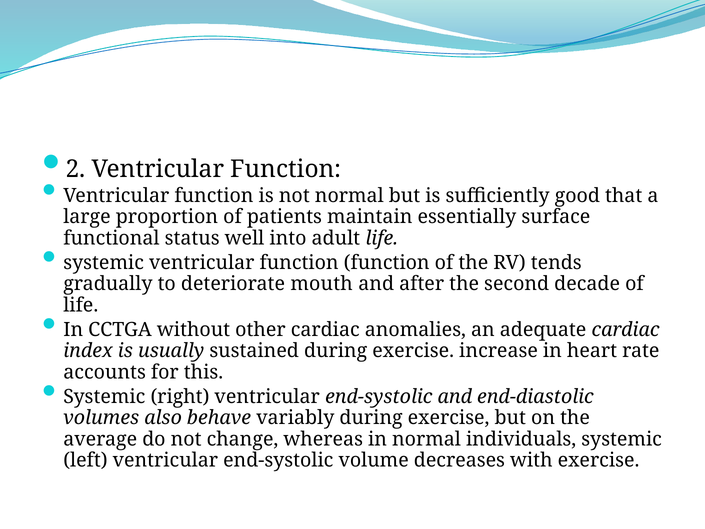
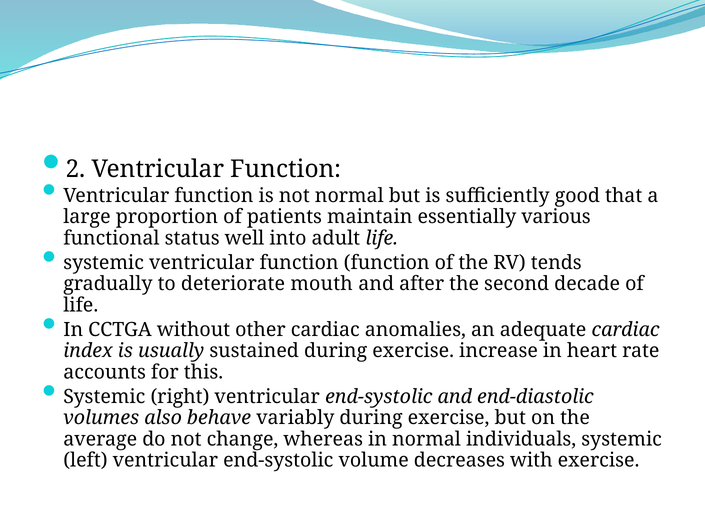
surface: surface -> various (556, 217)
